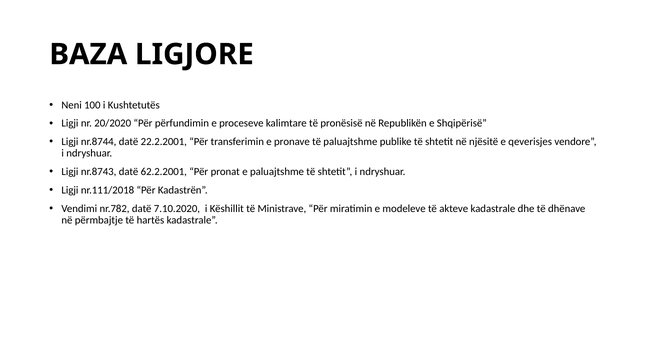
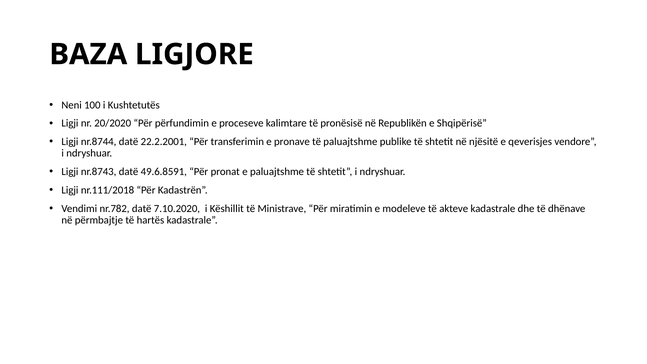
62.2.2001: 62.2.2001 -> 49.6.8591 (164, 172)
